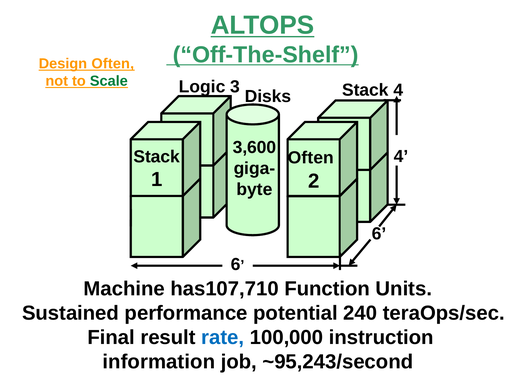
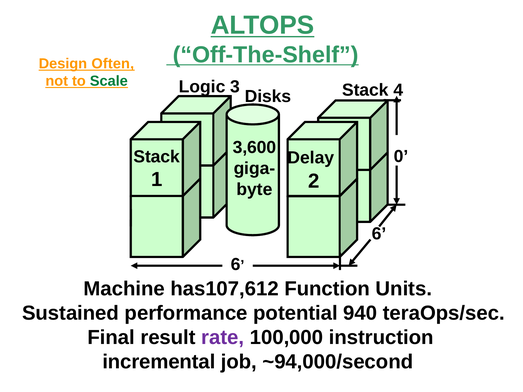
4: 4 -> 0 (401, 156)
Often: Often -> Delay (311, 158)
has107,710: has107,710 -> has107,612 (225, 289)
240: 240 -> 940 (360, 313)
rate colour: blue -> purple (223, 338)
information: information -> incremental (159, 362)
~95,243/second: ~95,243/second -> ~94,000/second (338, 362)
